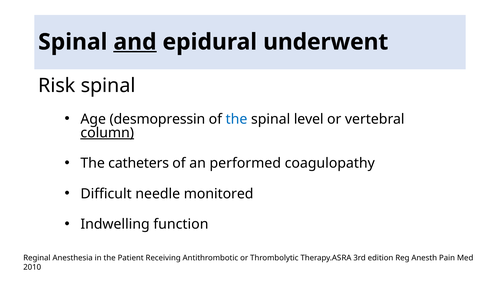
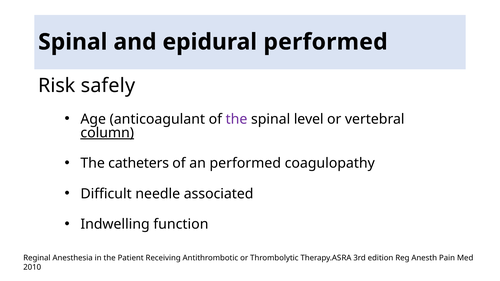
and underline: present -> none (135, 42)
epidural underwent: underwent -> performed (326, 42)
Risk spinal: spinal -> safely (108, 86)
desmopressin: desmopressin -> anticoagulant (157, 119)
the colour: blue -> purple (237, 119)
monitored: monitored -> associated (219, 194)
